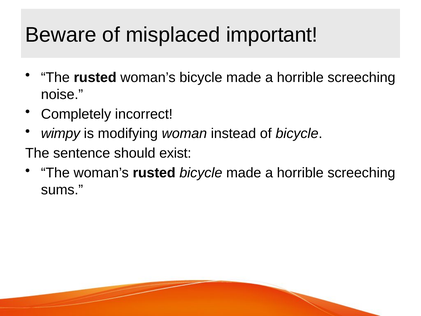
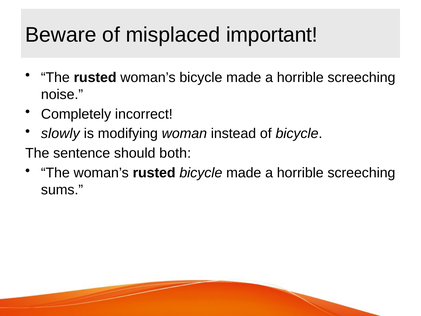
wimpy: wimpy -> slowly (60, 134)
exist: exist -> both (175, 153)
